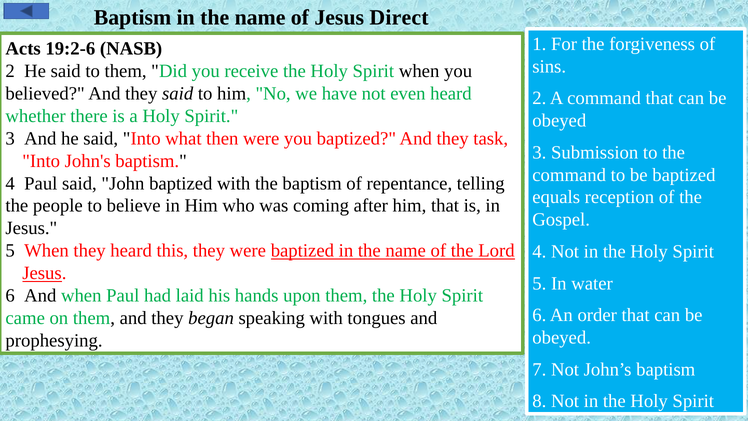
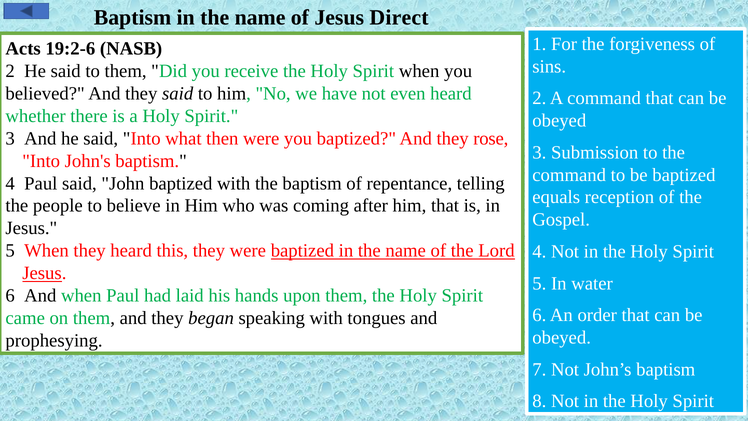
task: task -> rose (491, 138)
